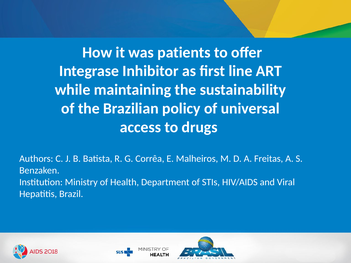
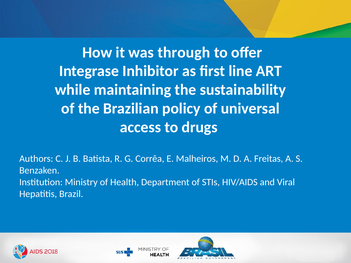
patients: patients -> through (184, 52)
